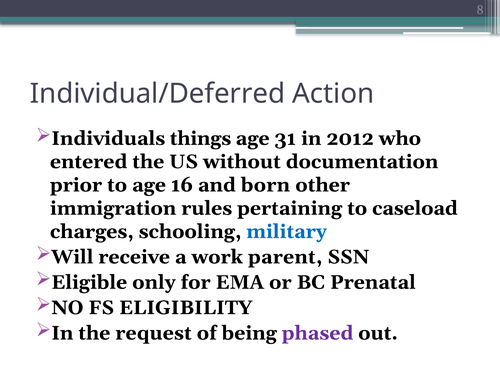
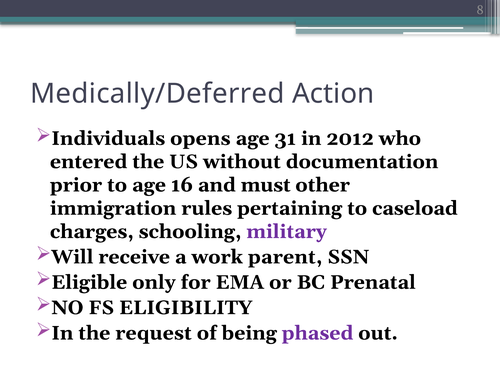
Individual/Deferred: Individual/Deferred -> Medically/Deferred (157, 94)
things: things -> opens (200, 138)
born: born -> must (266, 185)
military colour: blue -> purple (287, 232)
